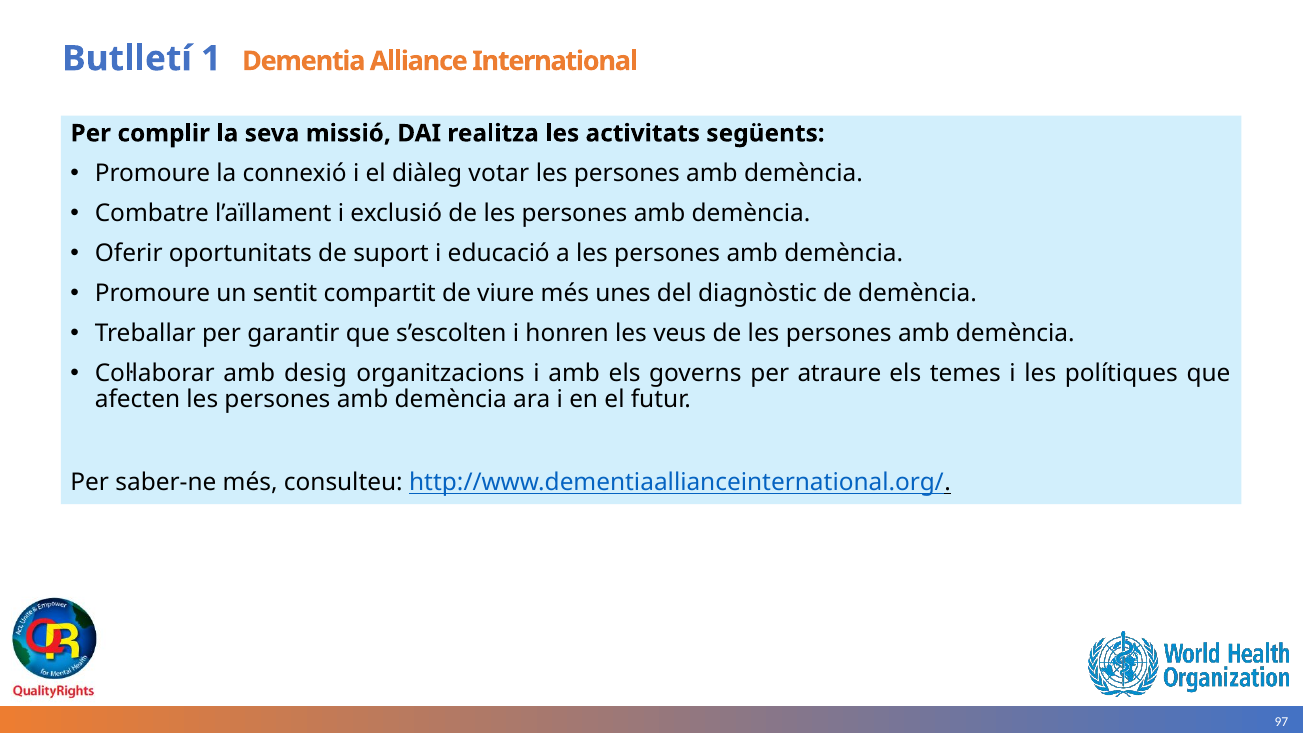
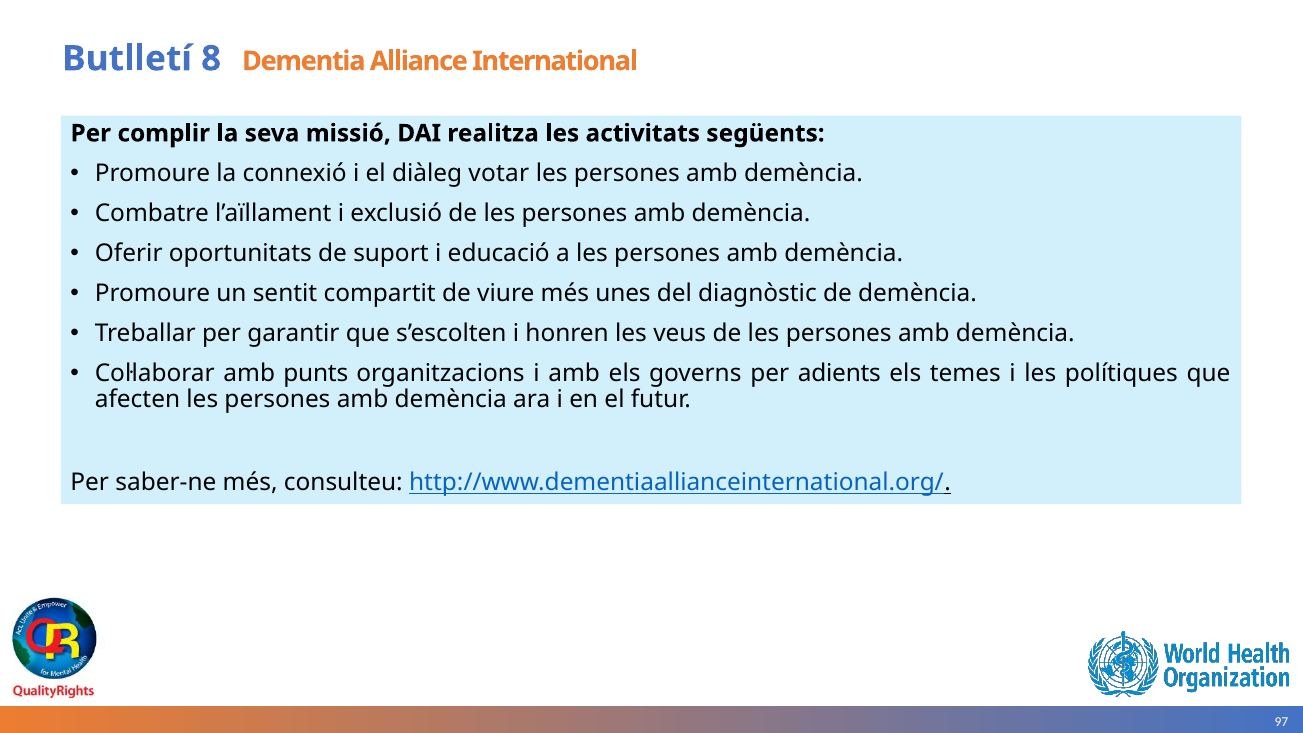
1: 1 -> 8 (211, 59)
desig: desig -> punts (316, 373)
atraure: atraure -> adients (839, 373)
